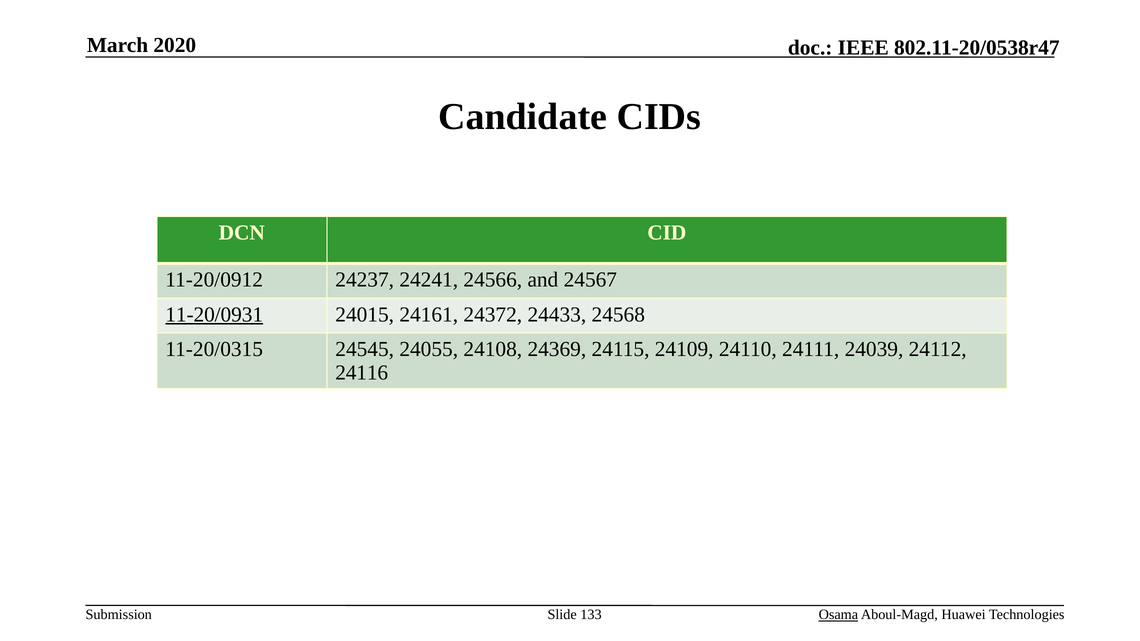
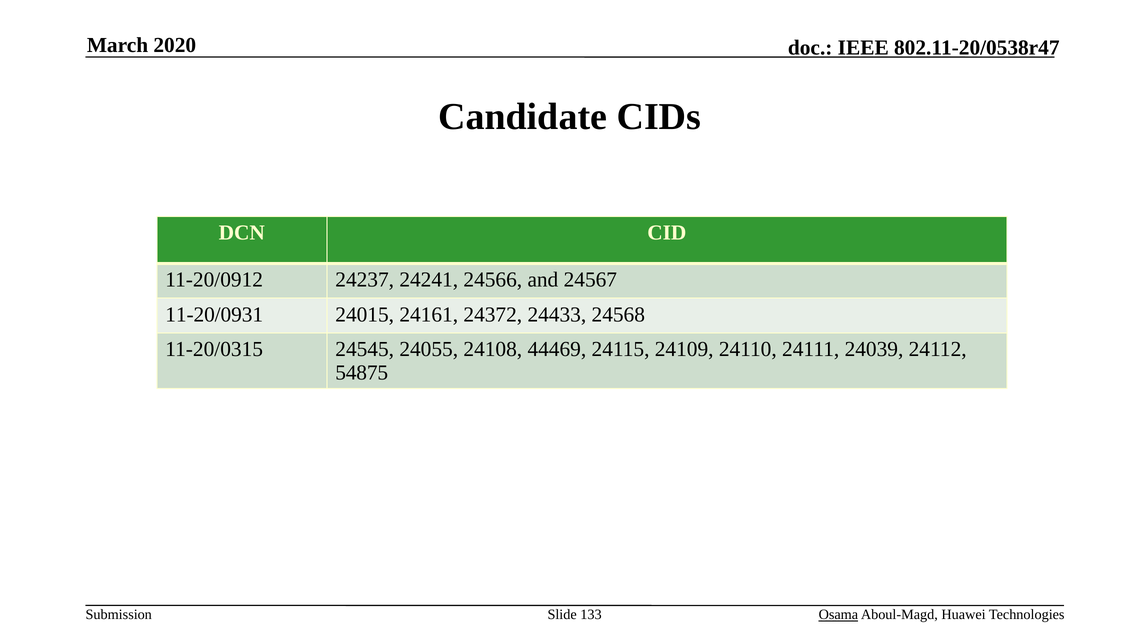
11-20/0931 underline: present -> none (214, 315)
24369: 24369 -> 44469 (557, 349)
24116: 24116 -> 54875 (362, 373)
